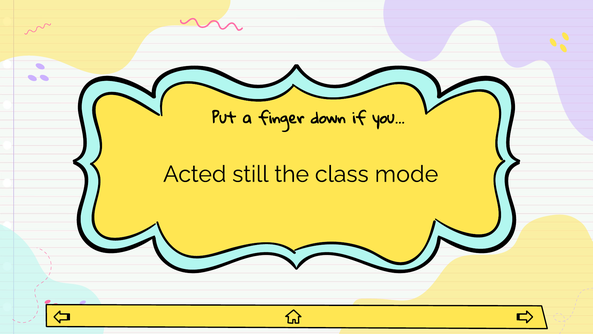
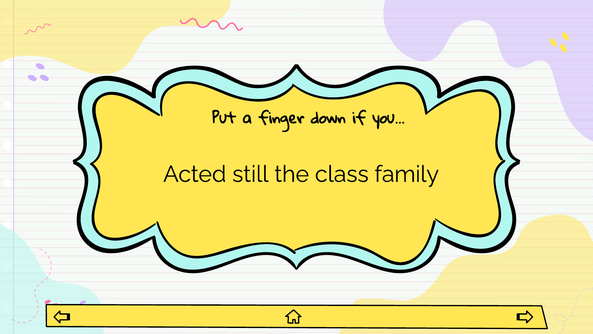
mode: mode -> family (407, 174)
